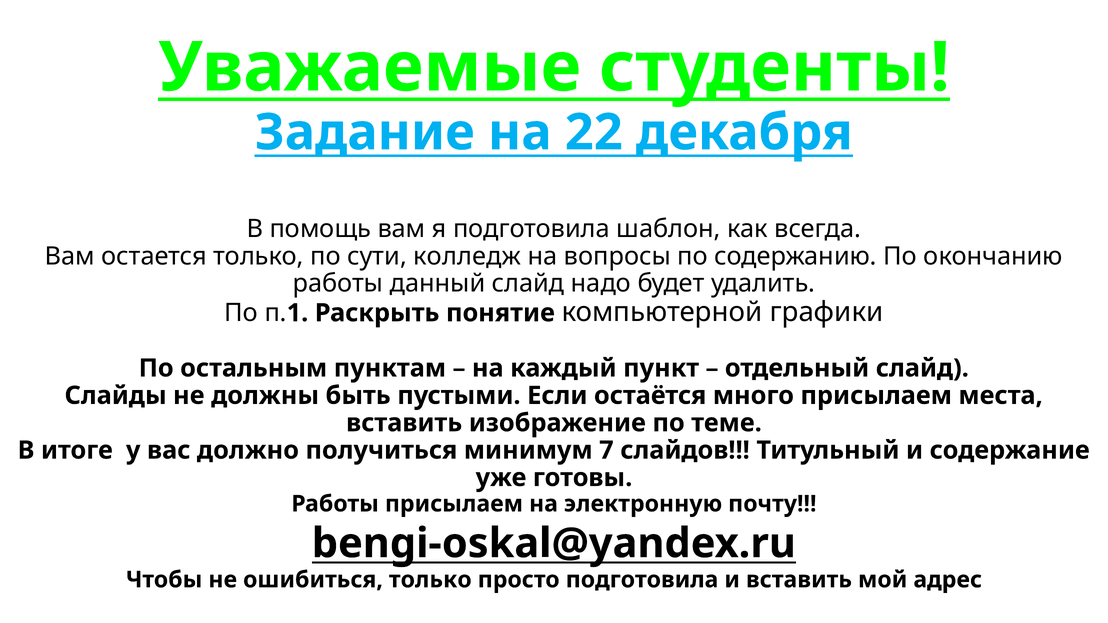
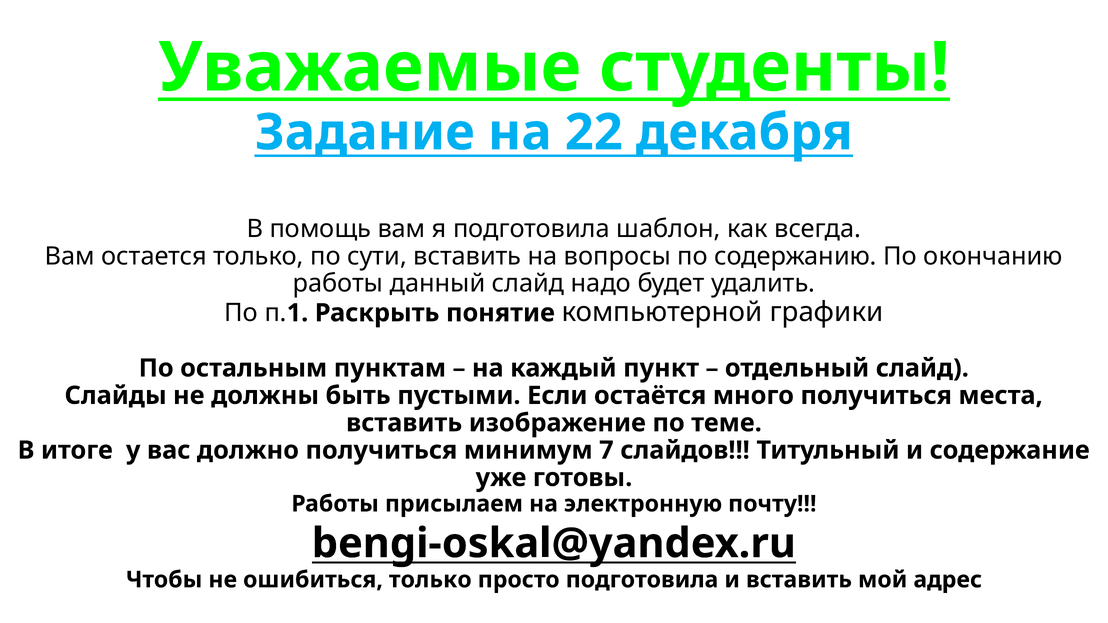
сути колледж: колледж -> вставить (467, 256)
много присылаем: присылаем -> получиться (876, 396)
